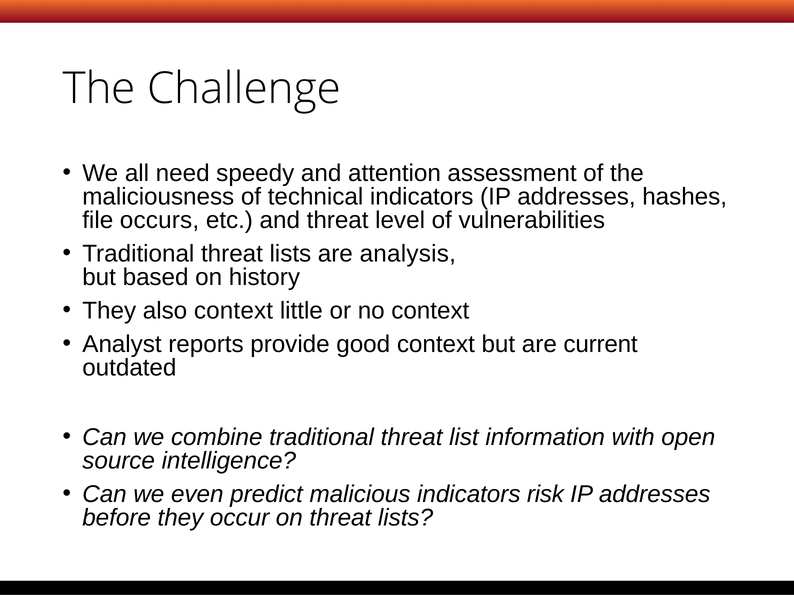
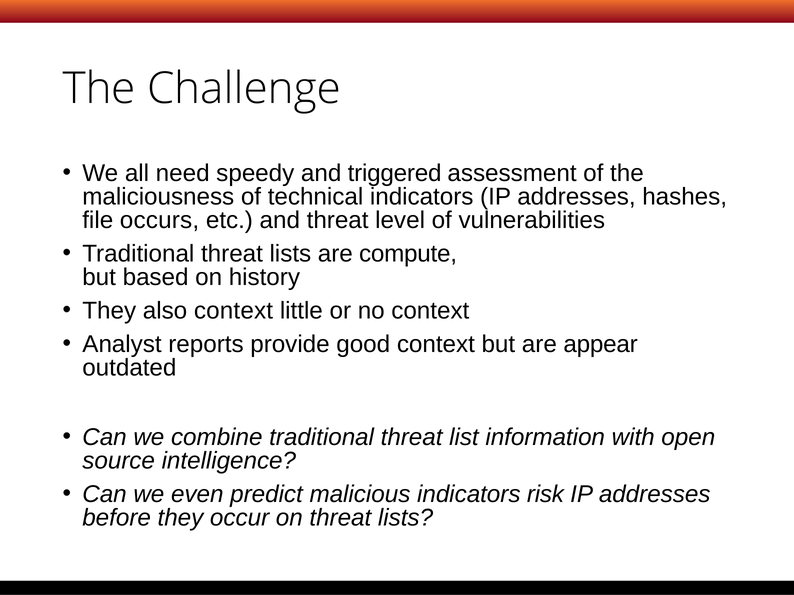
attention: attention -> triggered (395, 173)
analysis: analysis -> compute (408, 254)
current: current -> appear (601, 344)
